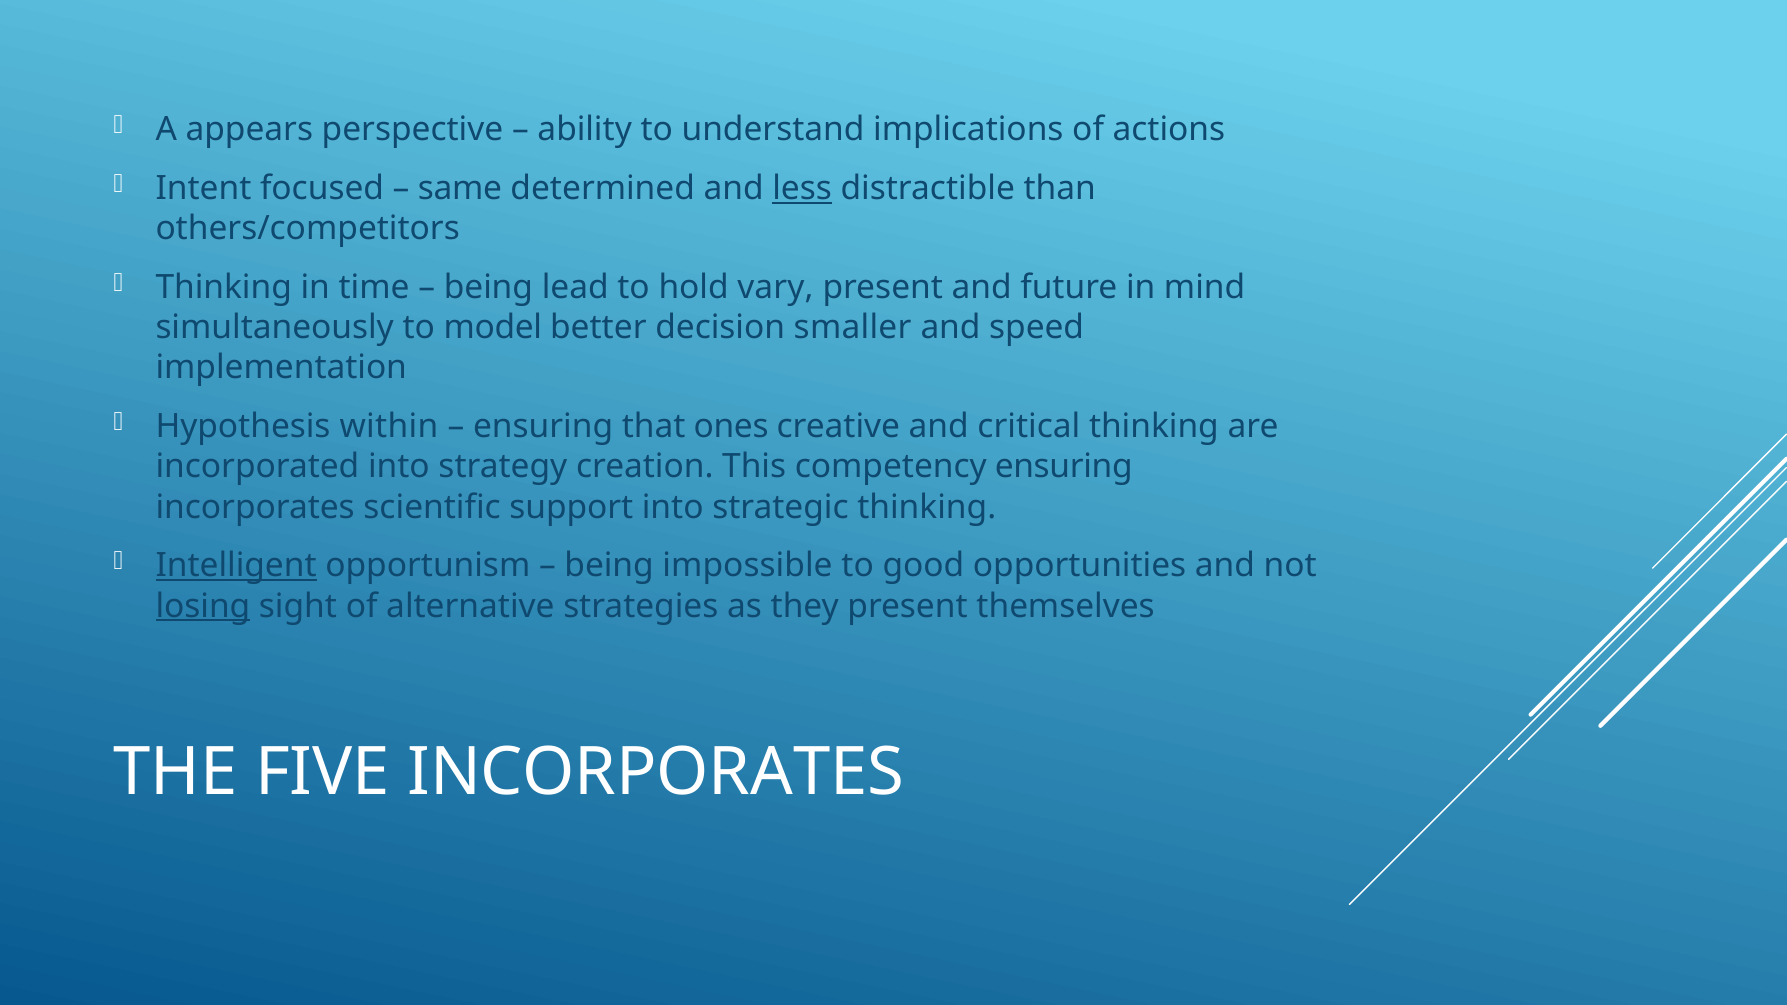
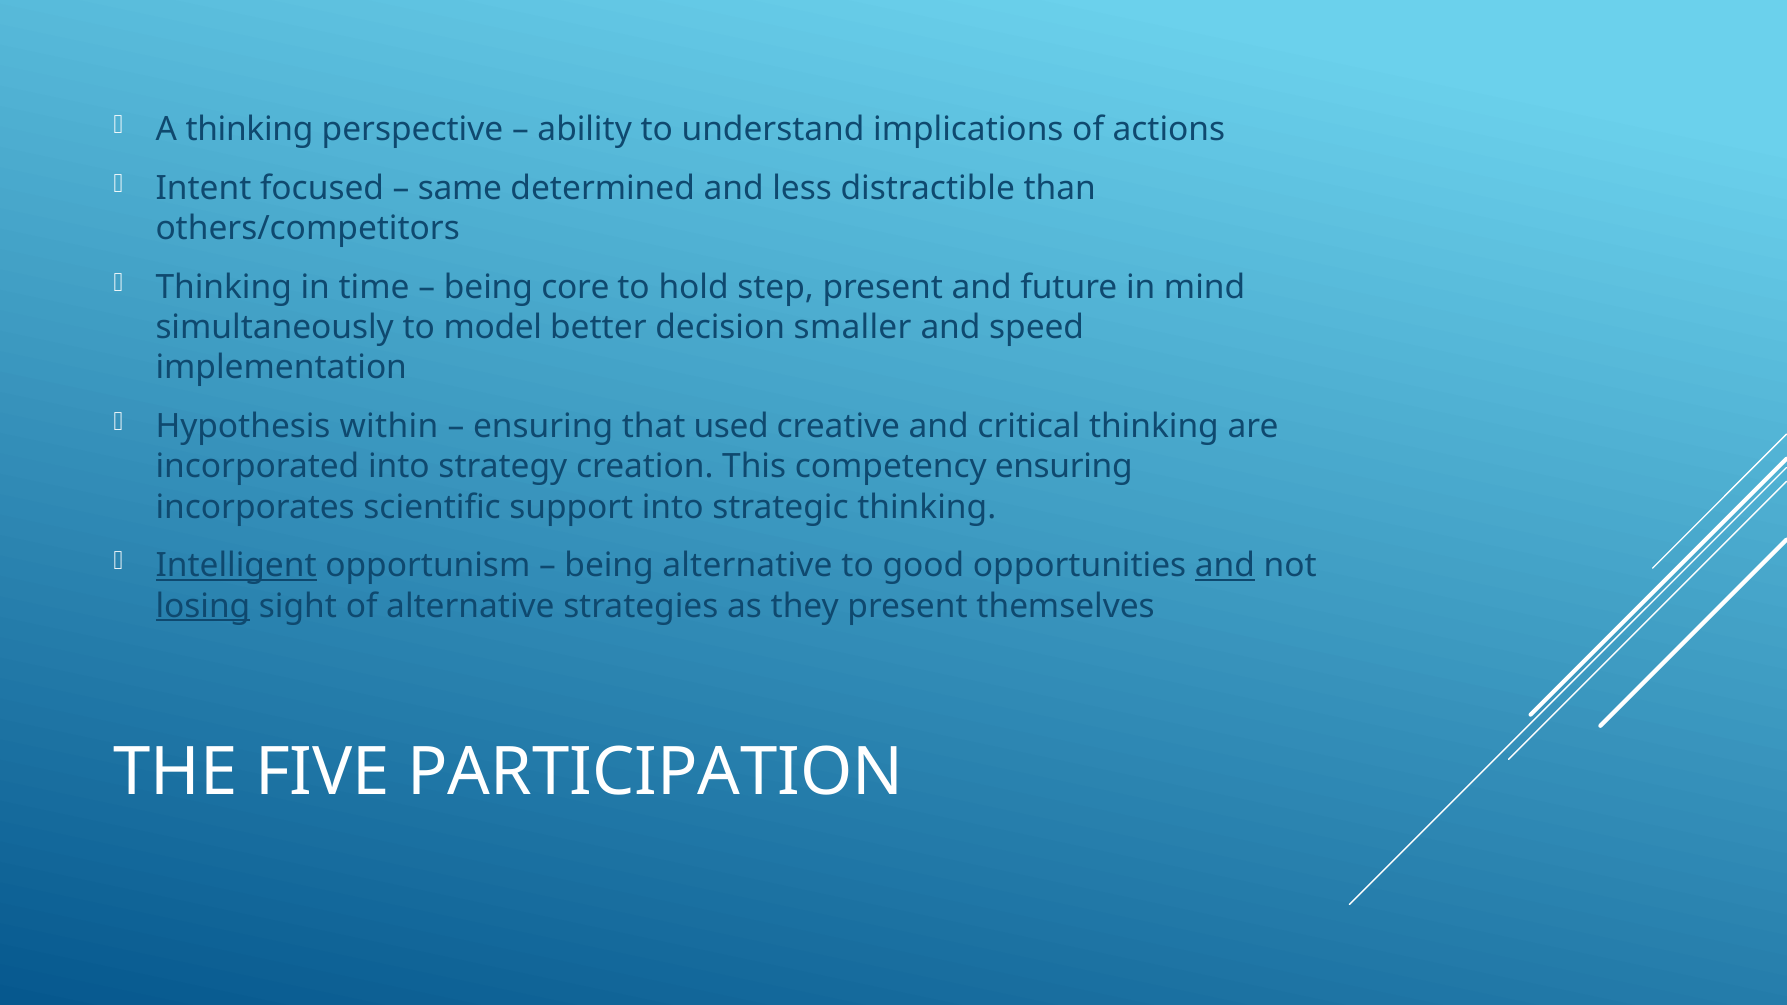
A appears: appears -> thinking (249, 130)
less underline: present -> none (802, 188)
lead: lead -> core (575, 287)
vary: vary -> step (776, 287)
ones: ones -> used (731, 427)
being impossible: impossible -> alternative (748, 566)
and underline: none -> present (1225, 566)
FIVE INCORPORATES: INCORPORATES -> PARTICIPATION (656, 773)
